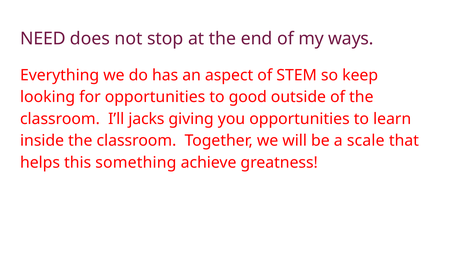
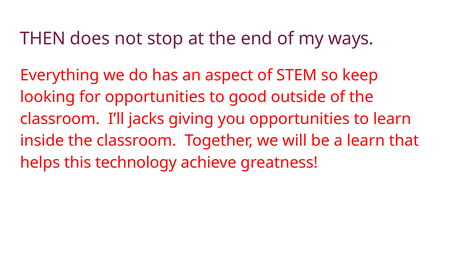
NEED: NEED -> THEN (43, 39)
a scale: scale -> learn (366, 141)
something: something -> technology (136, 162)
